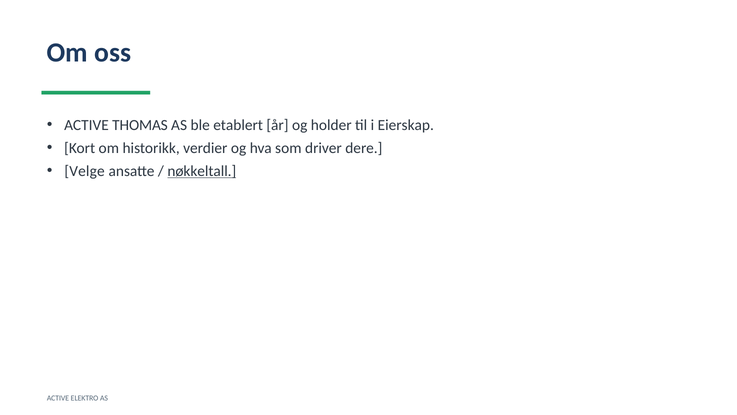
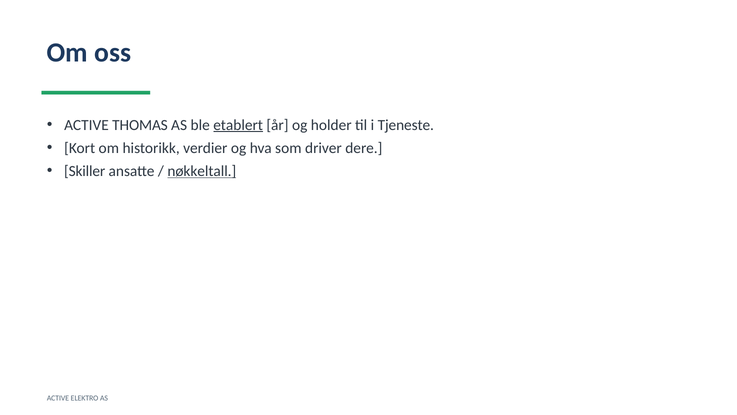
etablert underline: none -> present (238, 125)
Eierskap: Eierskap -> Tjeneste (406, 125)
Velge: Velge -> Skiller (85, 171)
